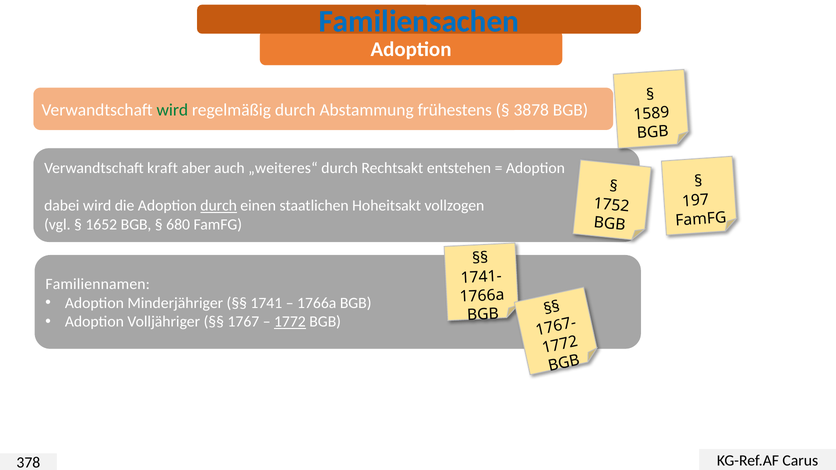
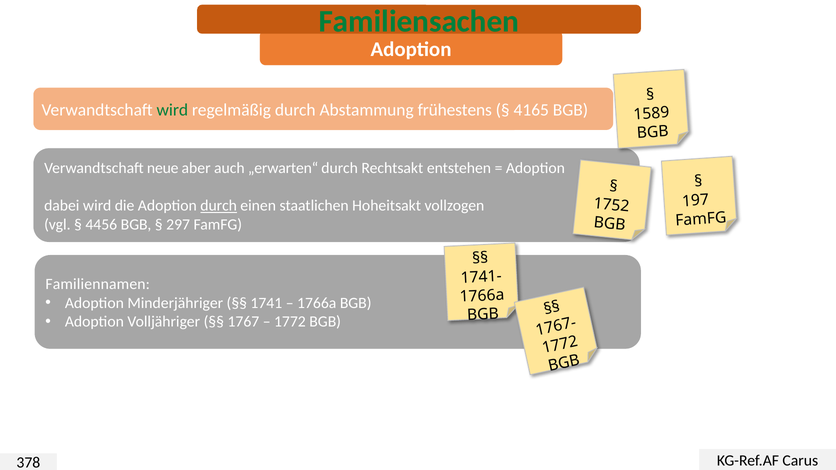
Familiensachen colour: blue -> green (419, 21)
3878: 3878 -> 4165 (531, 110)
kraft: kraft -> neue (163, 168)
„weiteres“: „weiteres“ -> „erwarten“ (283, 168)
1652: 1652 -> 4456 (101, 224)
680: 680 -> 297 (178, 224)
1772 underline: present -> none (290, 322)
